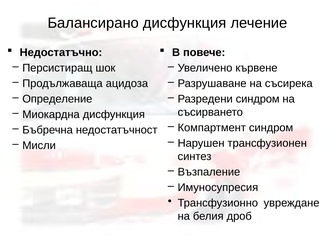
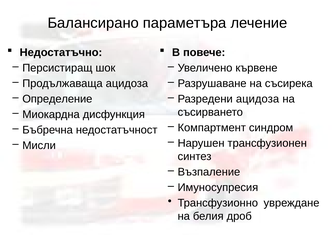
Балансирано дисфункция: дисфункция -> параметъра (185, 23)
Разредени синдром: синдром -> ацидоза (258, 99)
